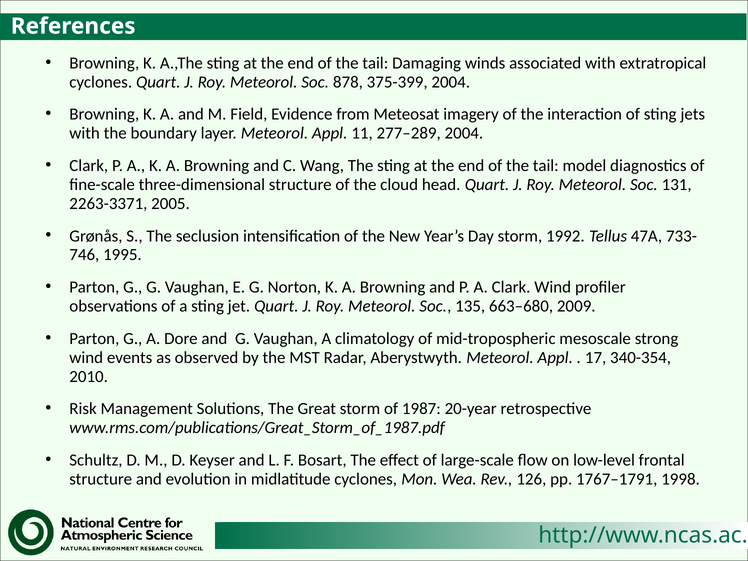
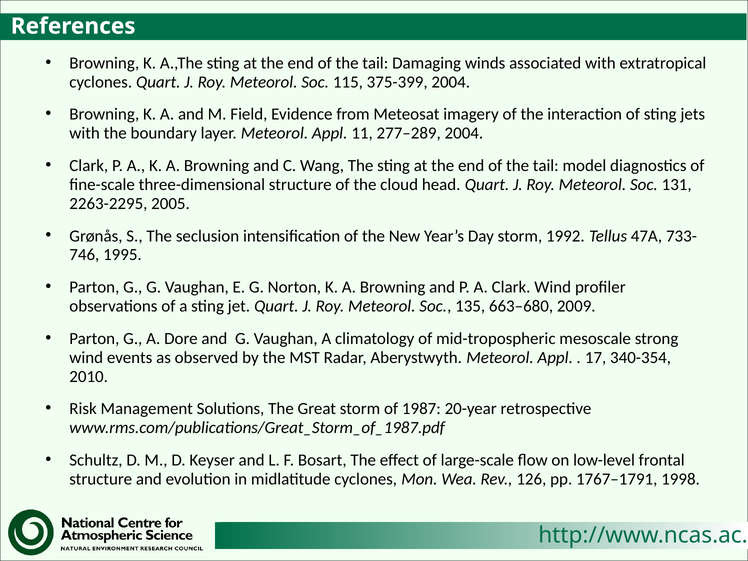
878: 878 -> 115 (348, 82)
2263-3371: 2263-3371 -> 2263-2295 (108, 204)
